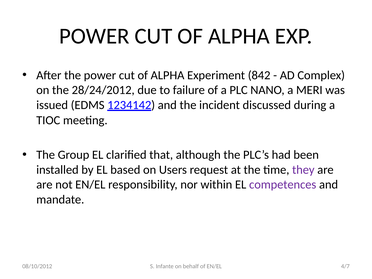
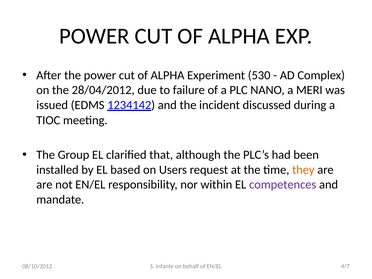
842: 842 -> 530 (259, 75)
28/24/2012: 28/24/2012 -> 28/04/2012 (103, 90)
they colour: purple -> orange (303, 170)
